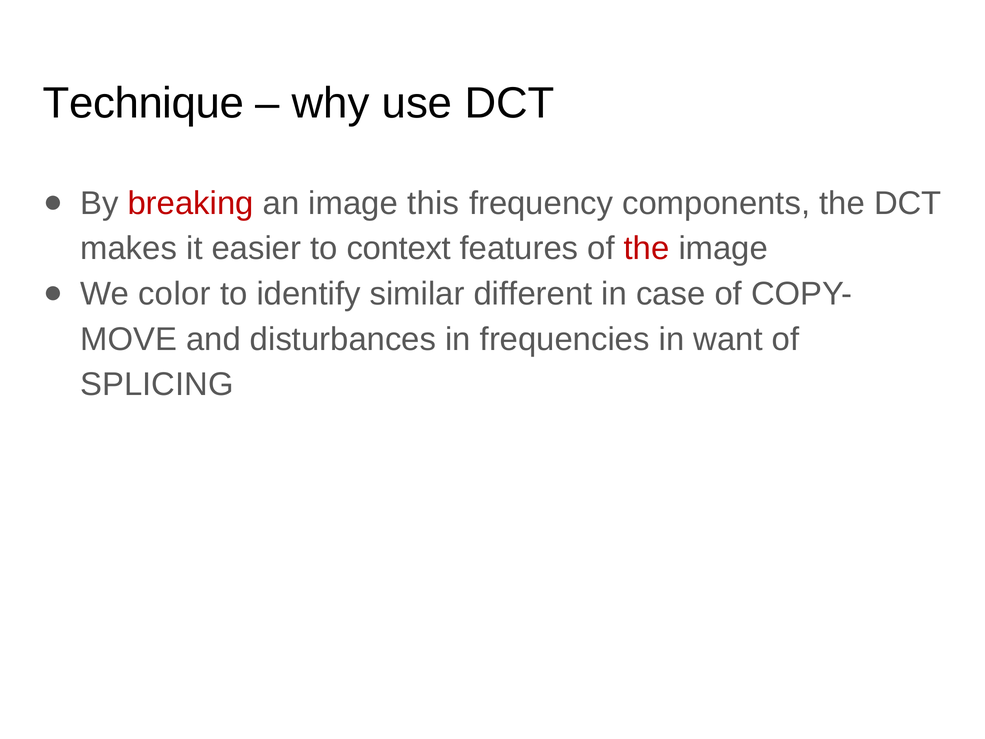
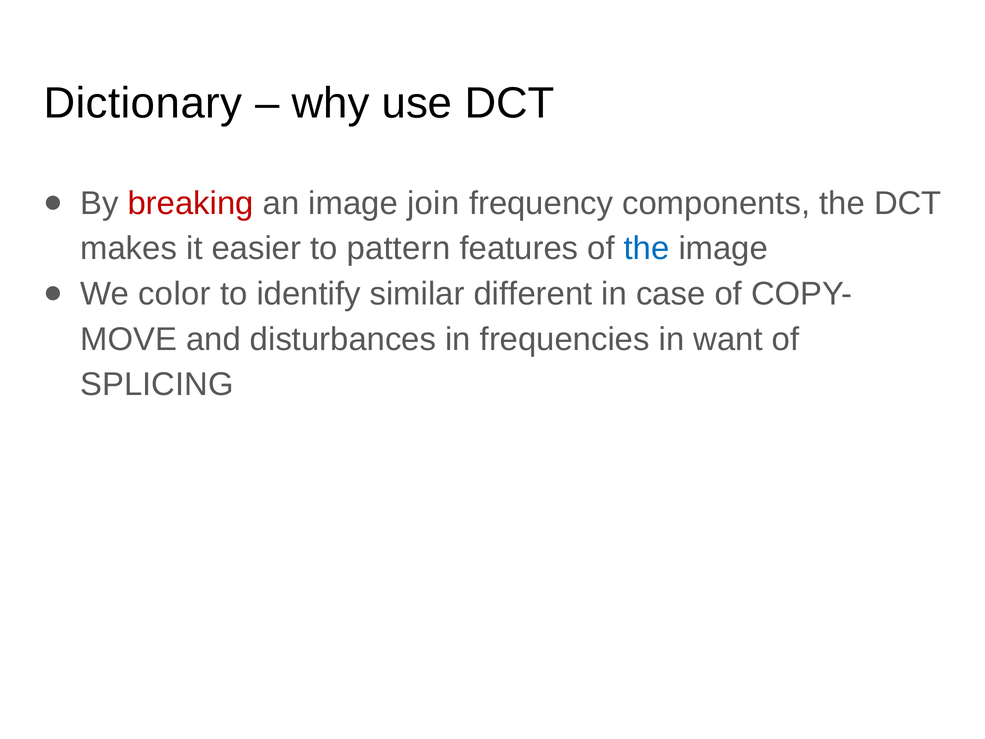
Technique: Technique -> Dictionary (143, 103)
this: this -> join (433, 203)
context: context -> pattern (398, 249)
the colour: red -> blue (647, 249)
